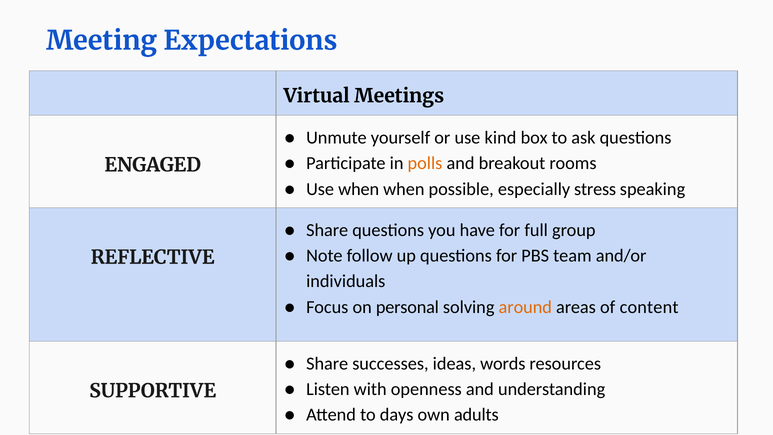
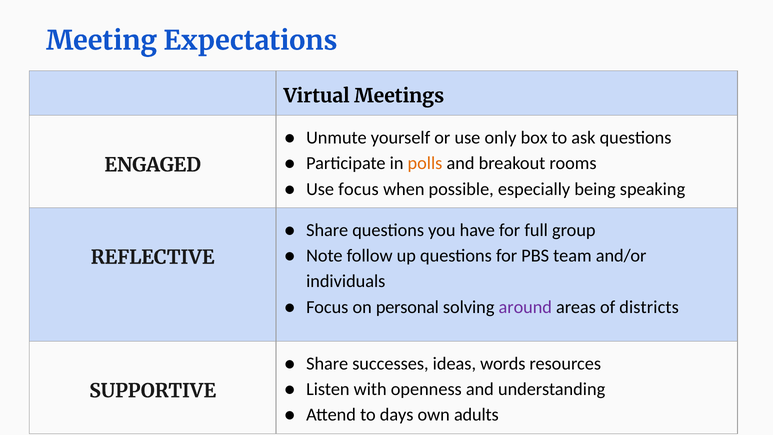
kind: kind -> only (500, 138)
Use when: when -> focus (359, 189)
stress: stress -> being (595, 189)
around colour: orange -> purple (525, 307)
content: content -> districts (649, 307)
